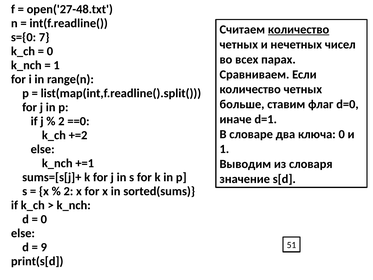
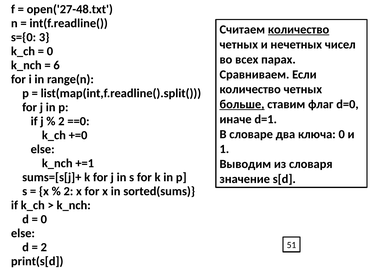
7: 7 -> 3 (44, 37)
1: 1 -> 6 (57, 65)
больше underline: none -> present (242, 104)
+=2: +=2 -> +=0 (78, 135)
9: 9 -> 2 (44, 247)
